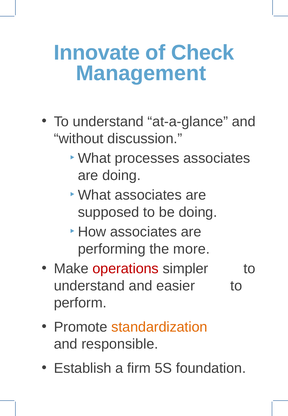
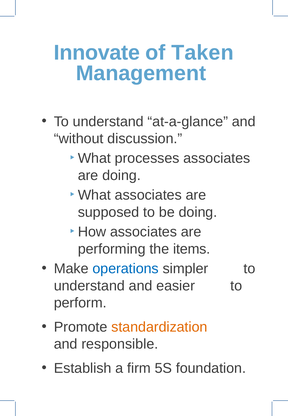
Check: Check -> Taken (202, 53)
more: more -> items (192, 249)
operations colour: red -> blue (126, 269)
